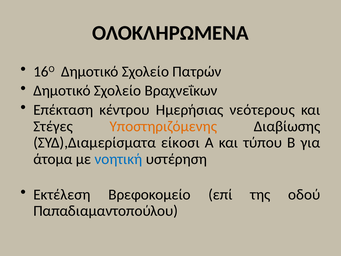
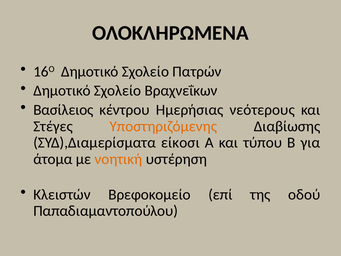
Επέκταση: Επέκταση -> Βασίλειος (63, 110)
νοητική colour: blue -> orange (118, 159)
Εκτέλεση: Εκτέλεση -> Κλειστών (62, 194)
